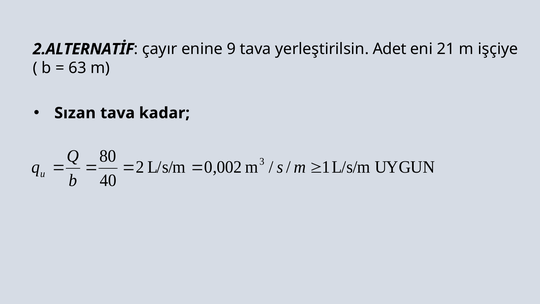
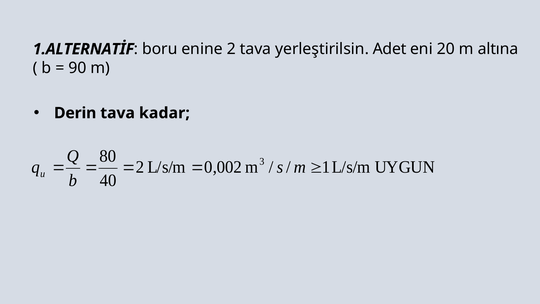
2.ALTERNATİF: 2.ALTERNATİF -> 1.ALTERNATİF (83, 49)
çayır: çayır -> boru (160, 49)
enine 9: 9 -> 2 (231, 49)
21: 21 -> 20 (446, 49)
işçiye: işçiye -> altına (498, 49)
63: 63 -> 90 (77, 68)
Sızan: Sızan -> Derin (75, 113)
